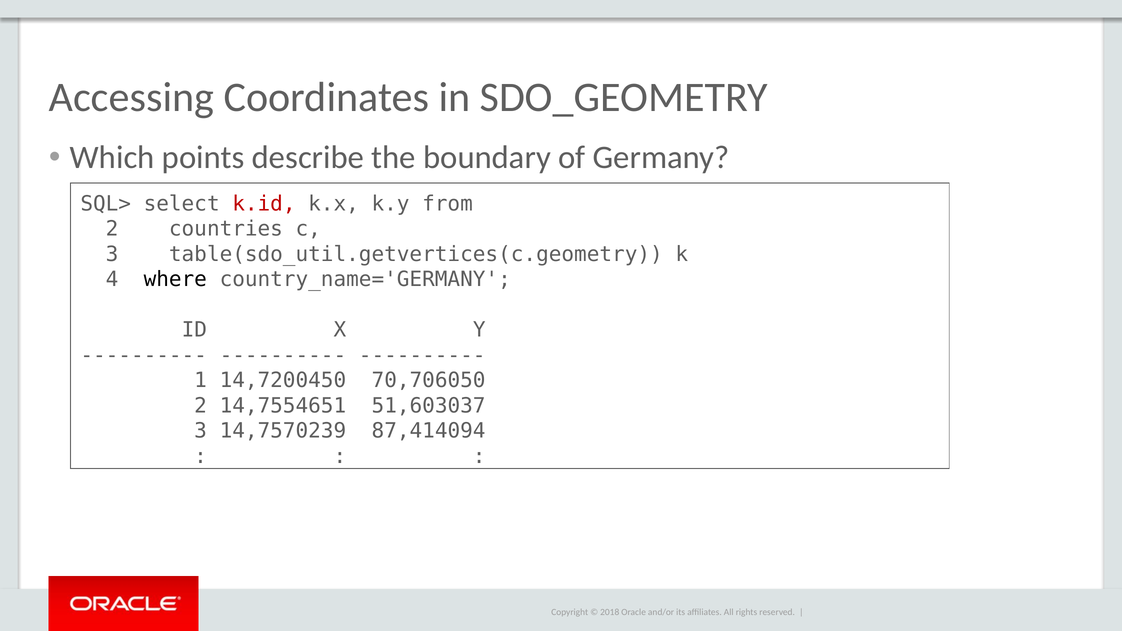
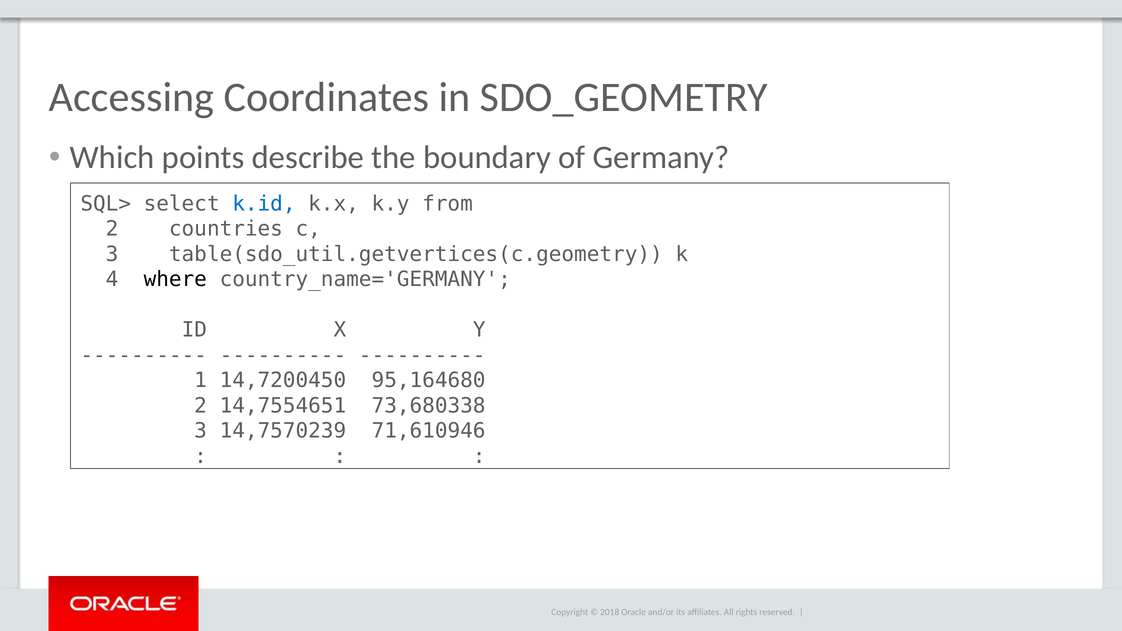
k.id colour: red -> blue (264, 204)
70,706050: 70,706050 -> 95,164680 (429, 381)
51,603037: 51,603037 -> 73,680338 (429, 406)
87,414094: 87,414094 -> 71,610946 (429, 431)
